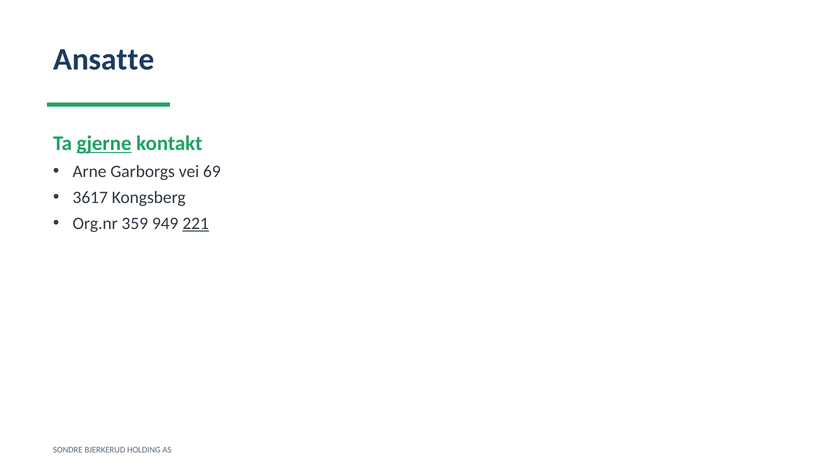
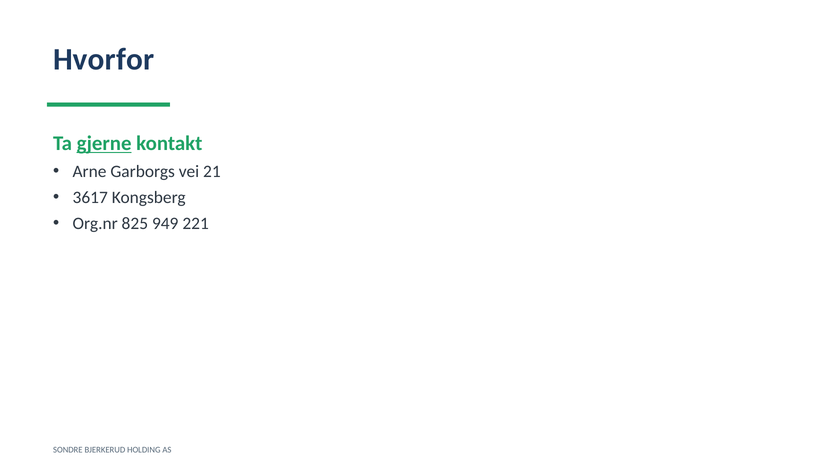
Ansatte: Ansatte -> Hvorfor (104, 60)
69: 69 -> 21 (212, 171)
359: 359 -> 825 (135, 224)
221 underline: present -> none (196, 224)
